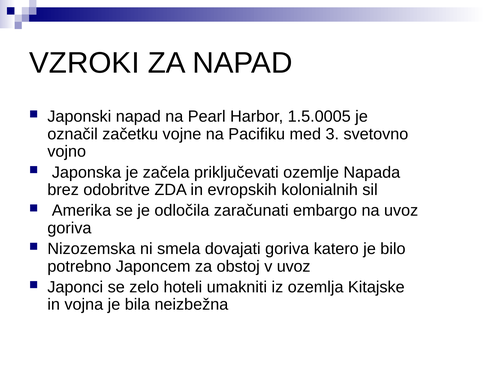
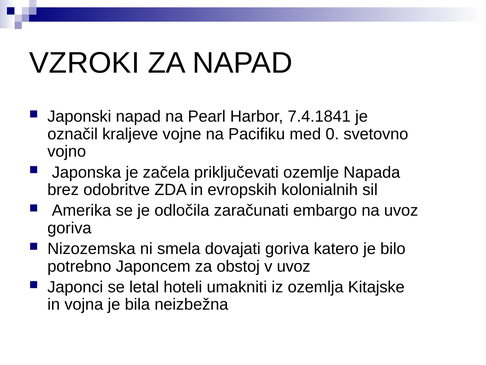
1.5.0005: 1.5.0005 -> 7.4.1841 (319, 116)
začetku: začetku -> kraljeve (130, 134)
3: 3 -> 0 (332, 134)
zelo: zelo -> letal (144, 287)
